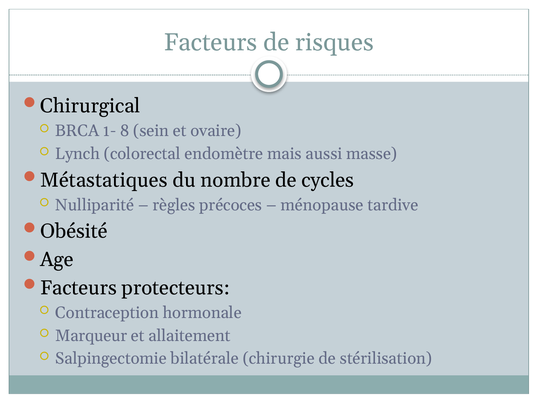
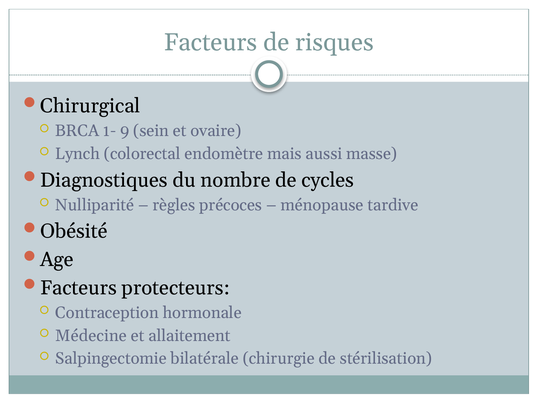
8: 8 -> 9 (125, 131)
Métastatiques: Métastatiques -> Diagnostiques (104, 180)
Marqueur: Marqueur -> Médecine (91, 336)
